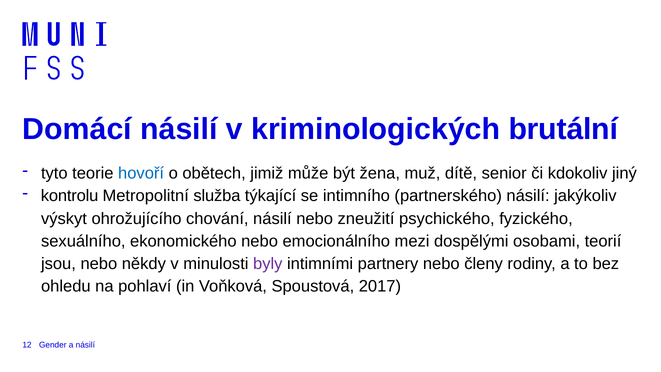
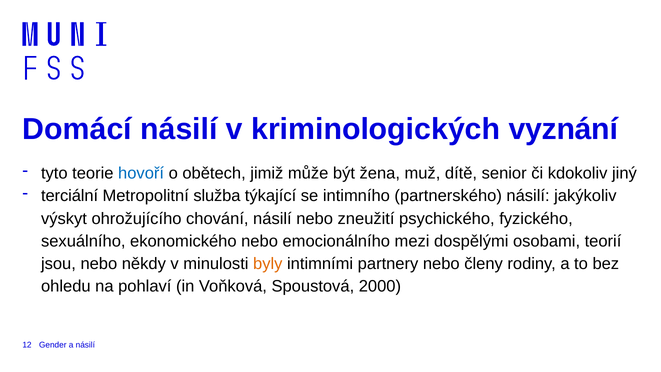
brutální: brutální -> vyznání (563, 129)
kontrolu: kontrolu -> terciální (70, 196)
byly colour: purple -> orange (268, 264)
2017: 2017 -> 2000 (380, 286)
